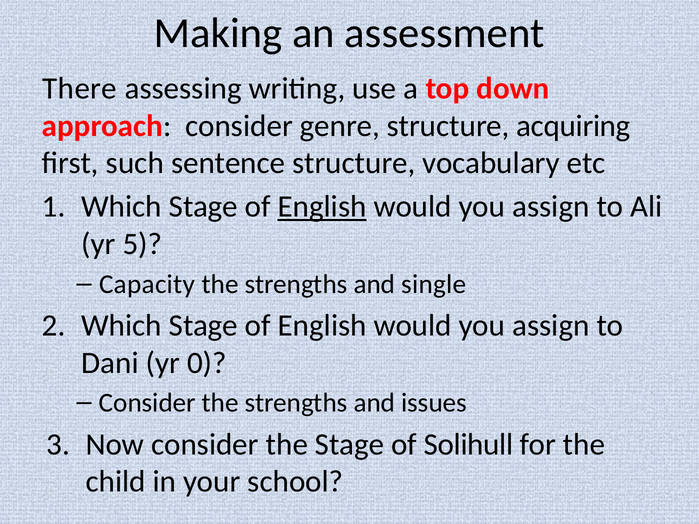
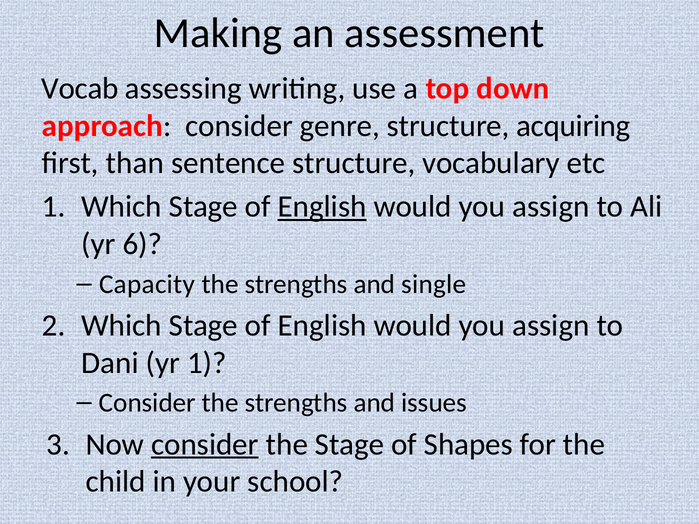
There: There -> Vocab (80, 89)
such: such -> than (135, 163)
5: 5 -> 6 (142, 244)
yr 0: 0 -> 1 (207, 363)
consider underline: none -> present (205, 445)
Solihull: Solihull -> Shapes (468, 445)
